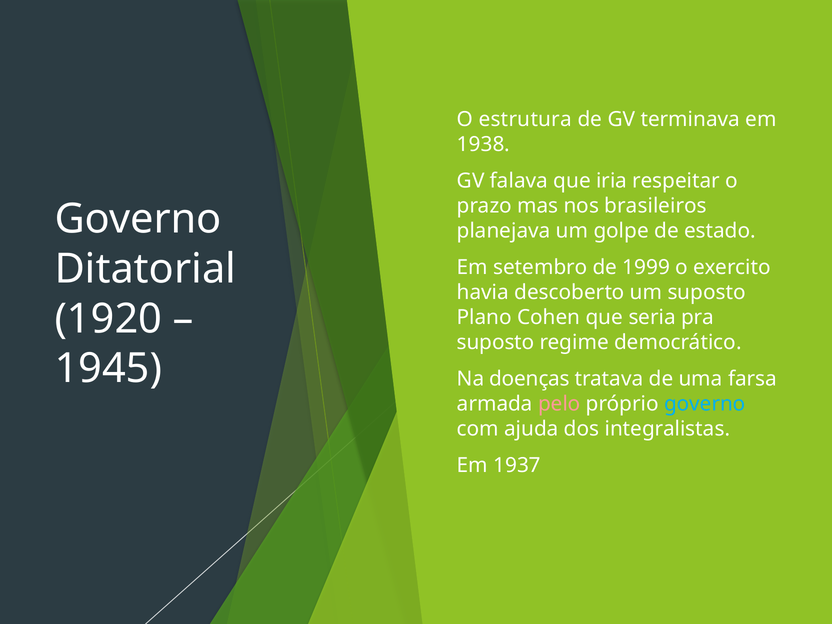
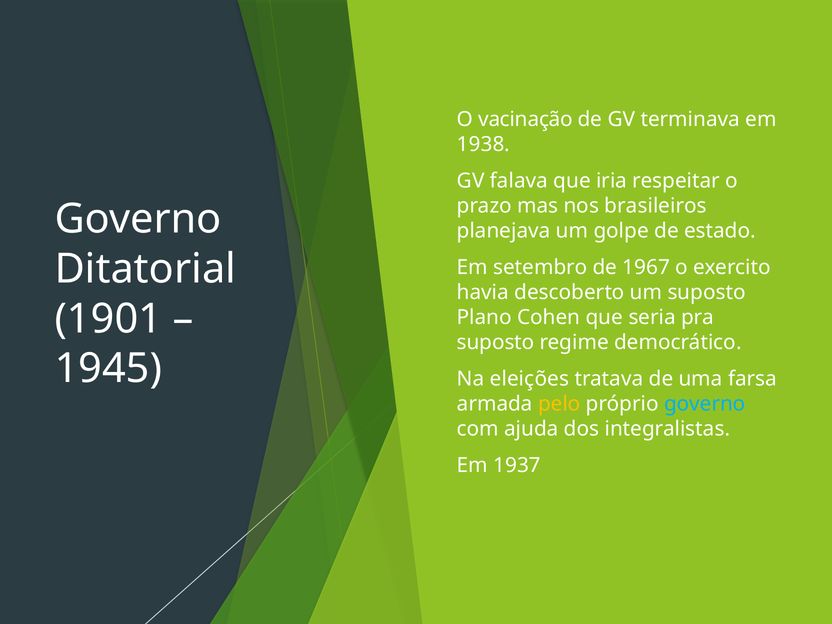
estrutura: estrutura -> vacinação (526, 119)
1999: 1999 -> 1967 (646, 267)
1920: 1920 -> 1901 (108, 319)
doenças: doenças -> eleições (529, 379)
pelo colour: pink -> yellow (559, 404)
